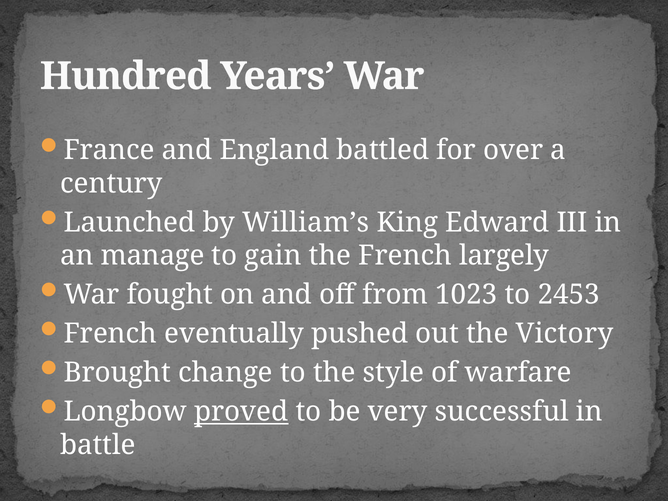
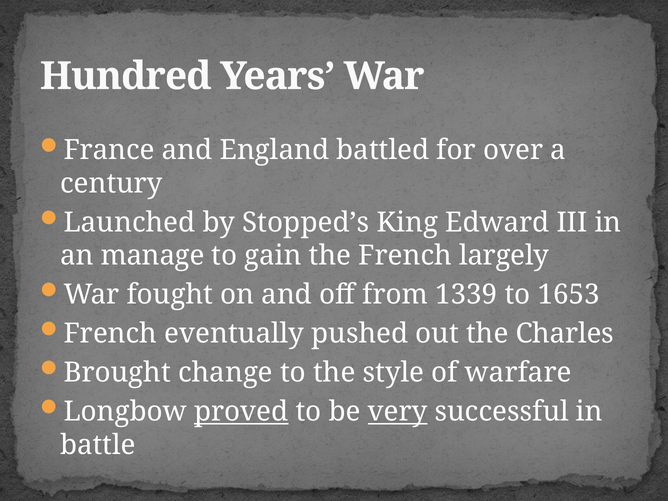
William’s: William’s -> Stopped’s (306, 222)
1023: 1023 -> 1339 (466, 295)
2453: 2453 -> 1653 (569, 295)
Victory: Victory -> Charles (565, 334)
very underline: none -> present (398, 412)
